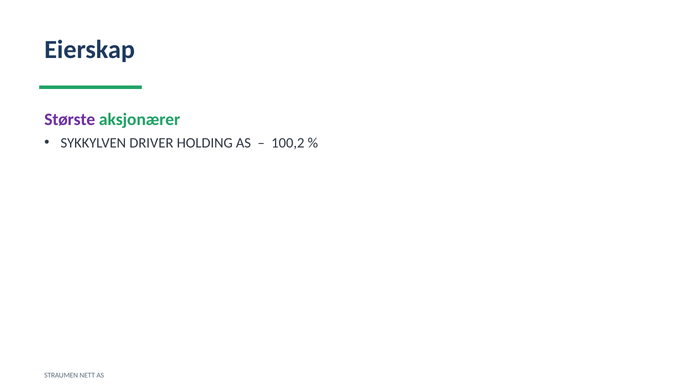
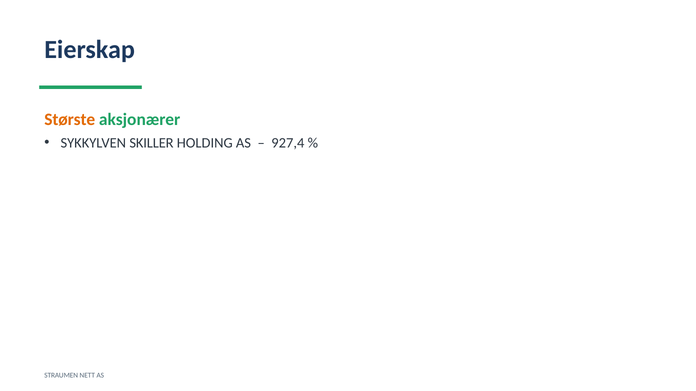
Største colour: purple -> orange (70, 120)
DRIVER: DRIVER -> SKILLER (152, 143)
100,2: 100,2 -> 927,4 (288, 143)
